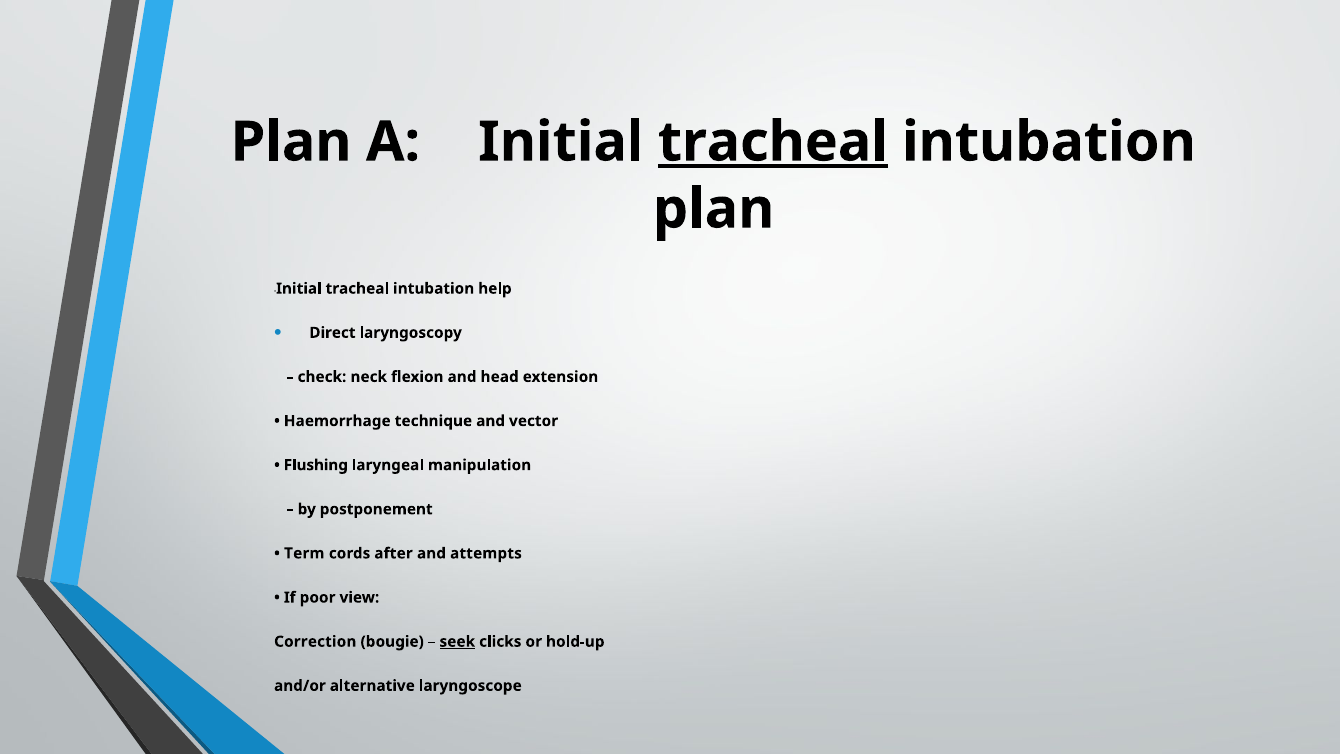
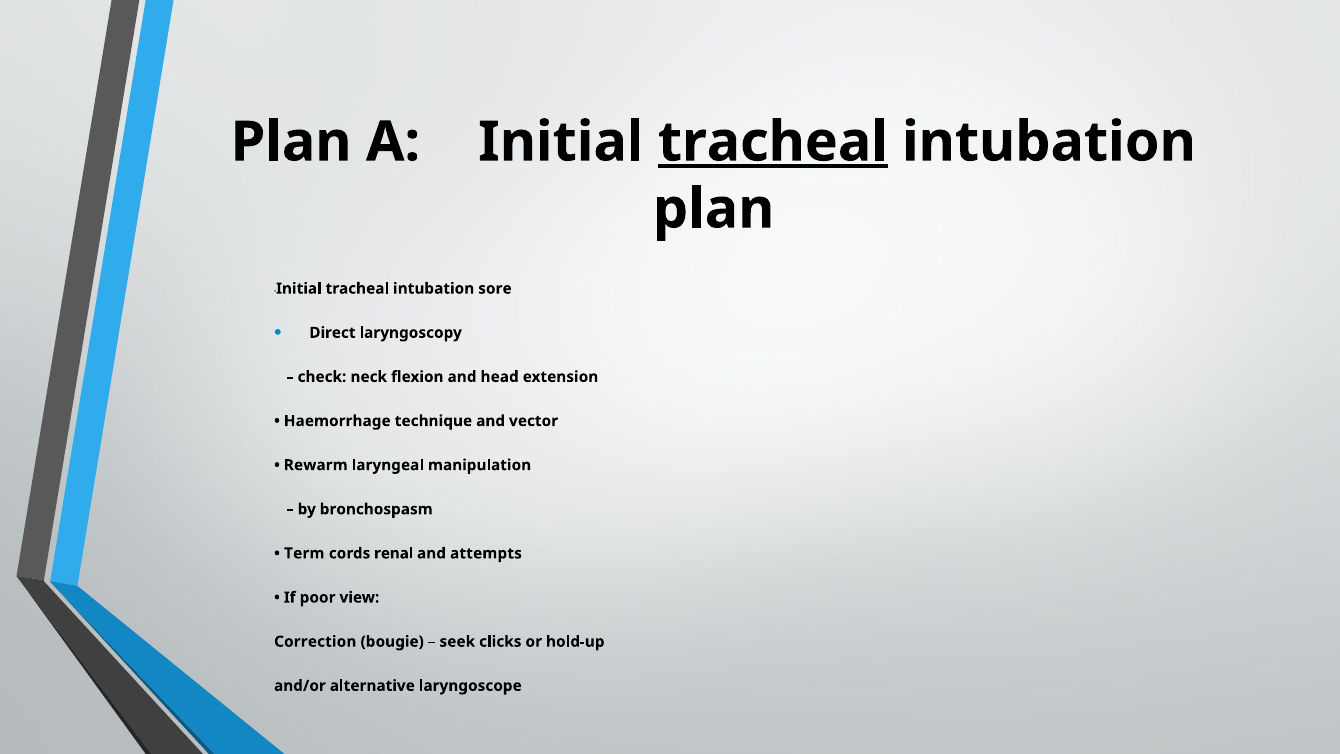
help: help -> sore (495, 288)
Flushing: Flushing -> Rewarm (316, 465)
postponement: postponement -> bronchospasm (376, 509)
after: after -> renal (394, 553)
seek underline: present -> none (457, 641)
